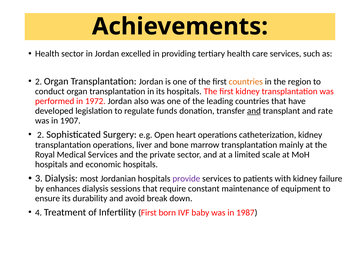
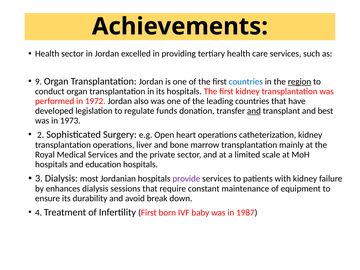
2: 2 -> 9 (39, 82)
countries colour: orange -> blue (246, 82)
region underline: none -> present (300, 82)
rate: rate -> best (325, 111)
1907: 1907 -> 1973 (70, 121)
economic: economic -> education (103, 164)
